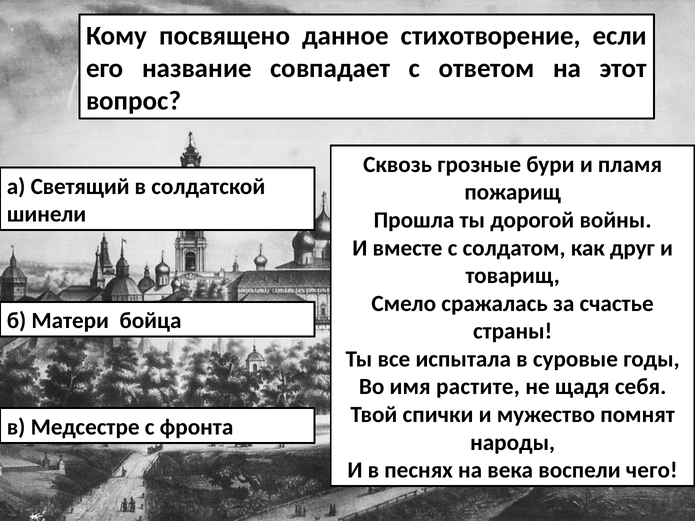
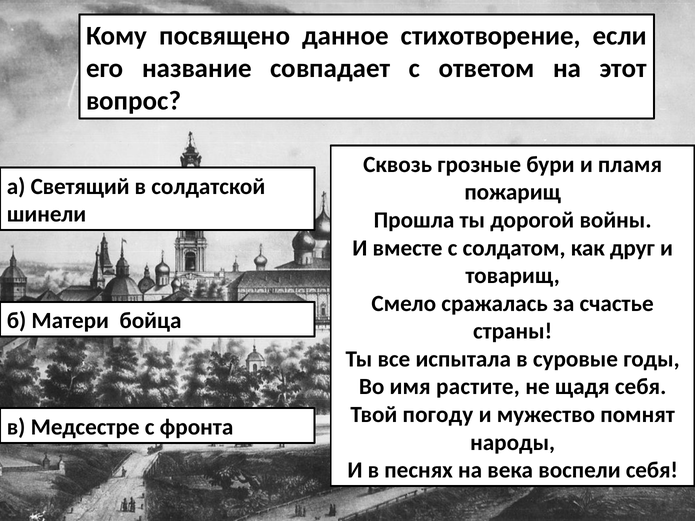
спички: спички -> погоду (438, 415)
воспели чего: чего -> себя (652, 470)
